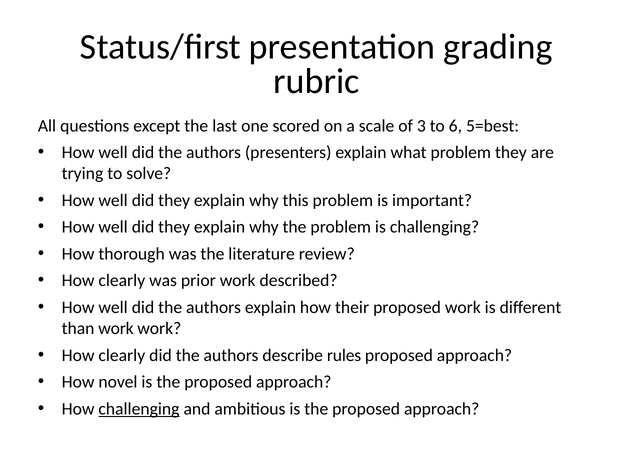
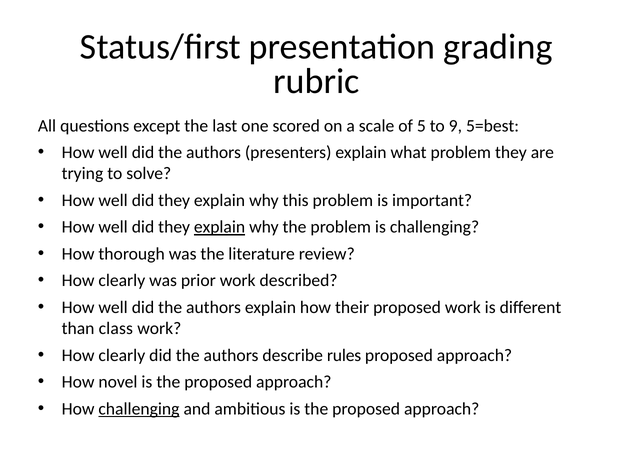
3: 3 -> 5 (421, 126)
6: 6 -> 9 (455, 126)
explain underline: none -> present (220, 227)
than work: work -> class (116, 328)
